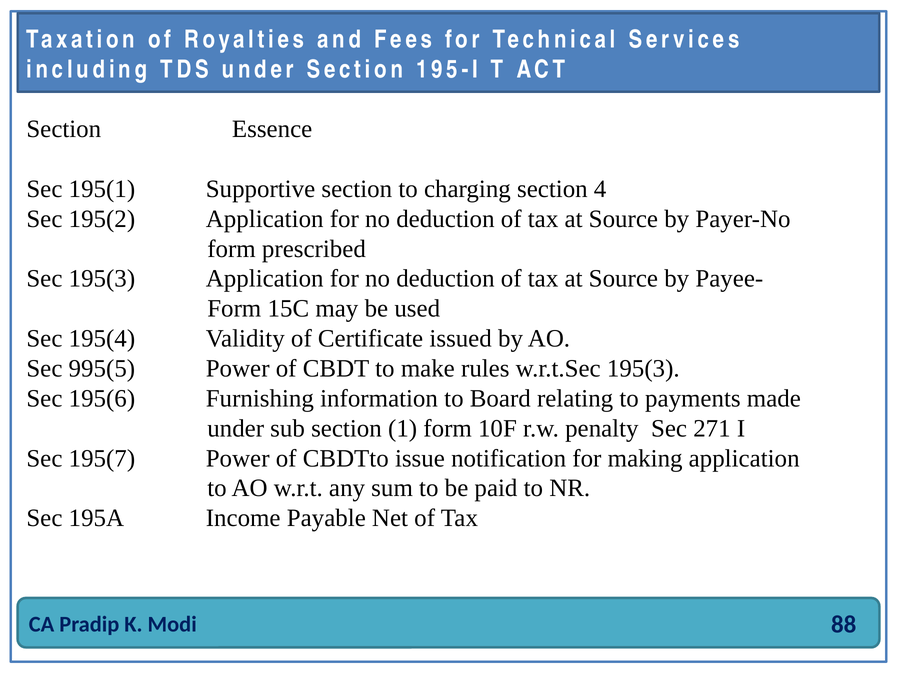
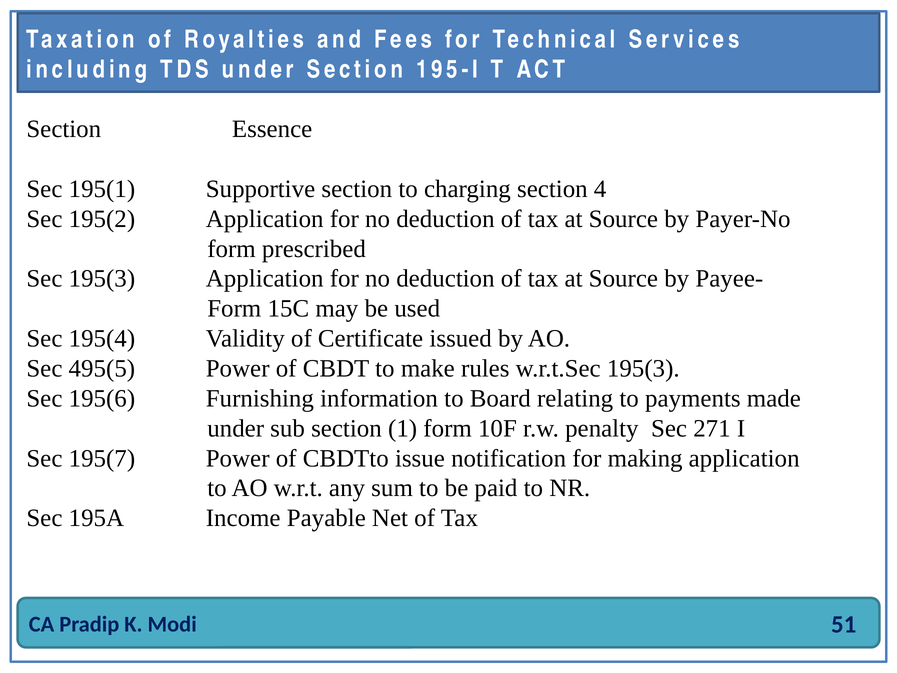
995(5: 995(5 -> 495(5 (102, 368)
88: 88 -> 51 (844, 624)
